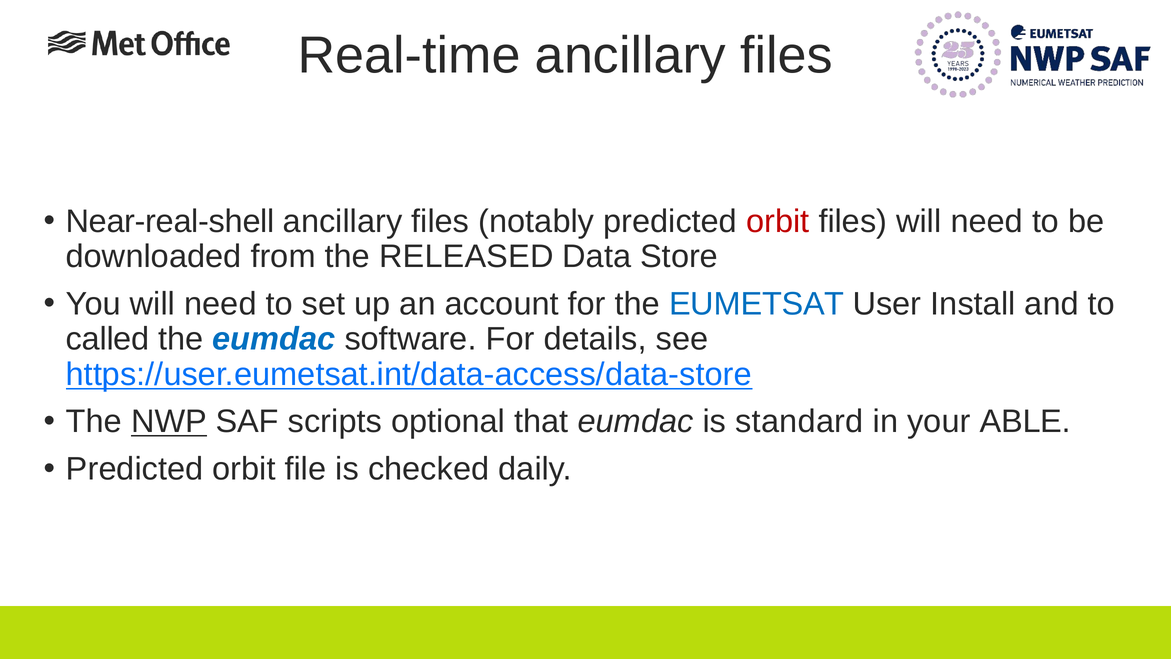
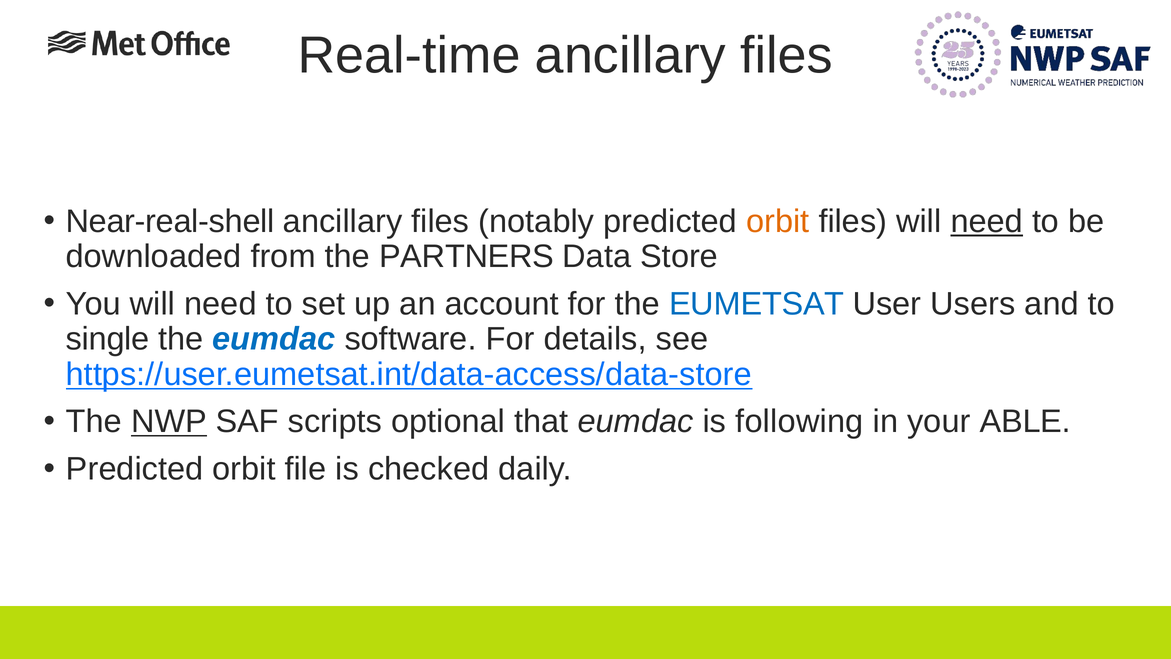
orbit colour: red -> orange (778, 221)
need underline: none -> present (987, 221)
RELEASED: RELEASED -> PARTNERS (467, 257)
Install: Install -> Users (973, 304)
called: called -> single (108, 339)
standard: standard -> following (799, 422)
